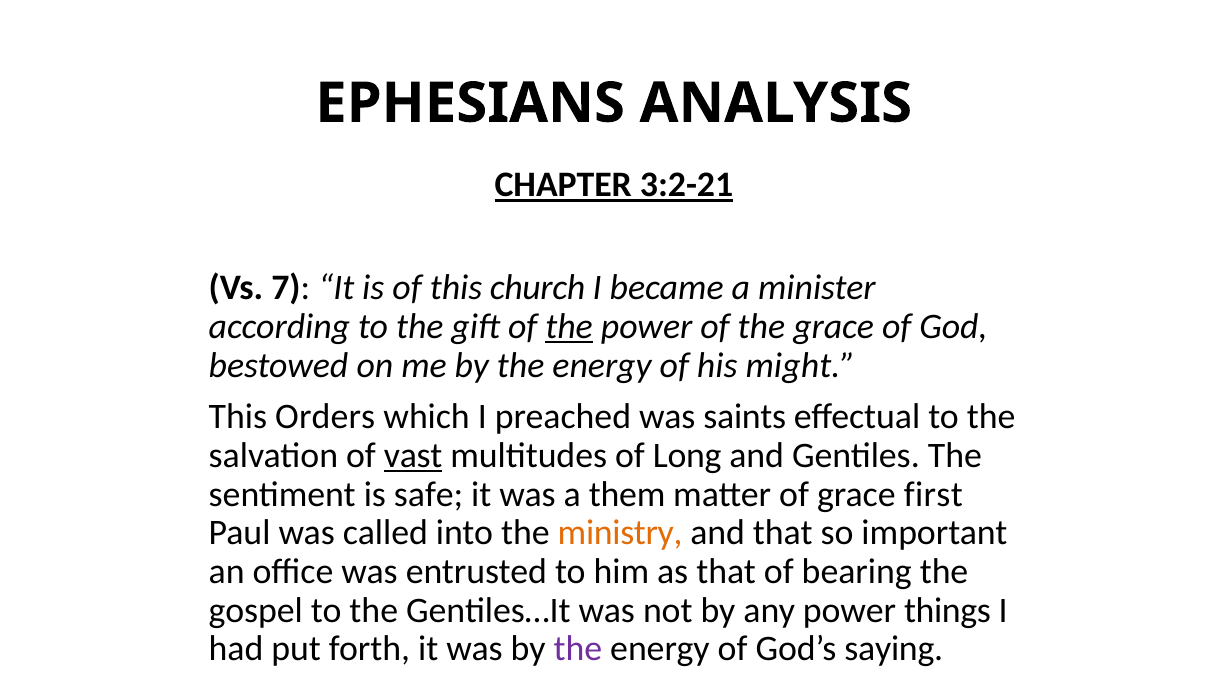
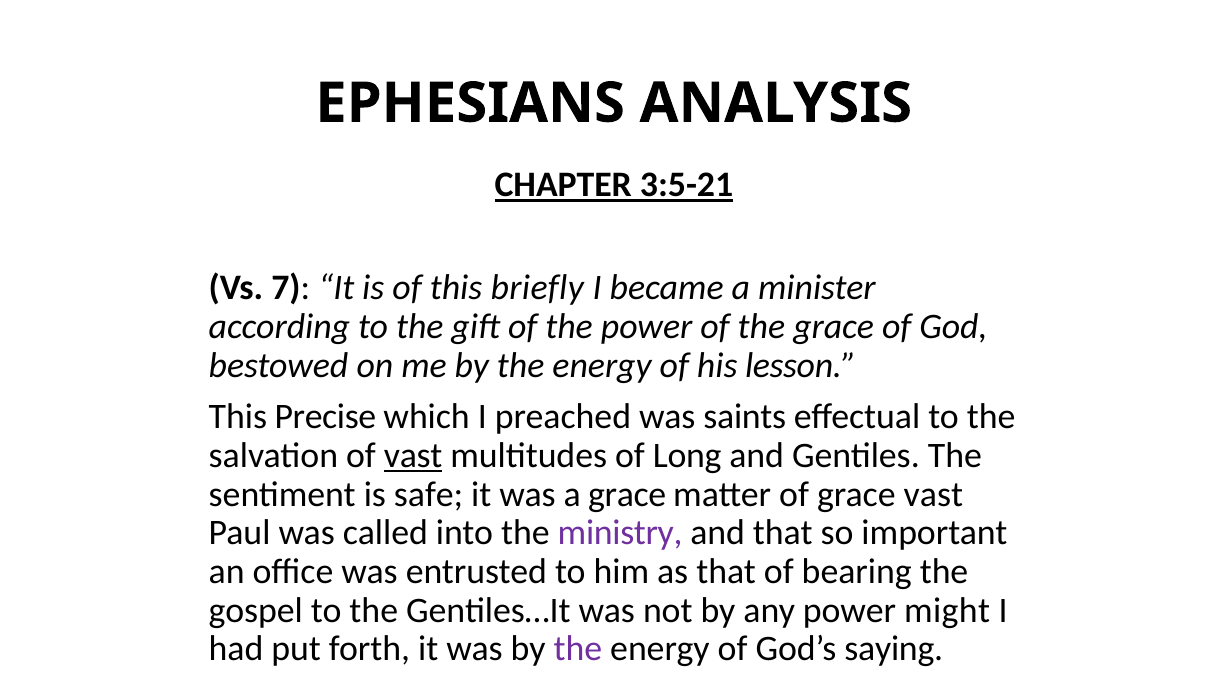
3:2-21: 3:2-21 -> 3:5-21 (687, 185)
church: church -> briefly (537, 288)
the underline: present -> none (569, 327)
might: might -> lesson (801, 365)
Orders: Orders -> Precise (325, 417)
a them: them -> grace (627, 494)
grace first: first -> vast (933, 494)
ministry colour: orange -> purple (620, 533)
things: things -> might (947, 610)
